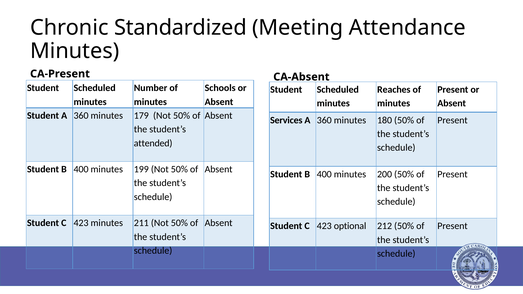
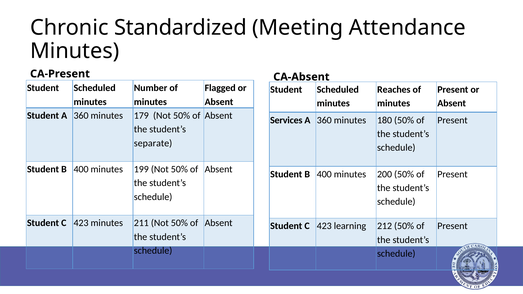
Schools: Schools -> Flagged (220, 88)
attended: attended -> separate (153, 143)
optional: optional -> learning (350, 226)
